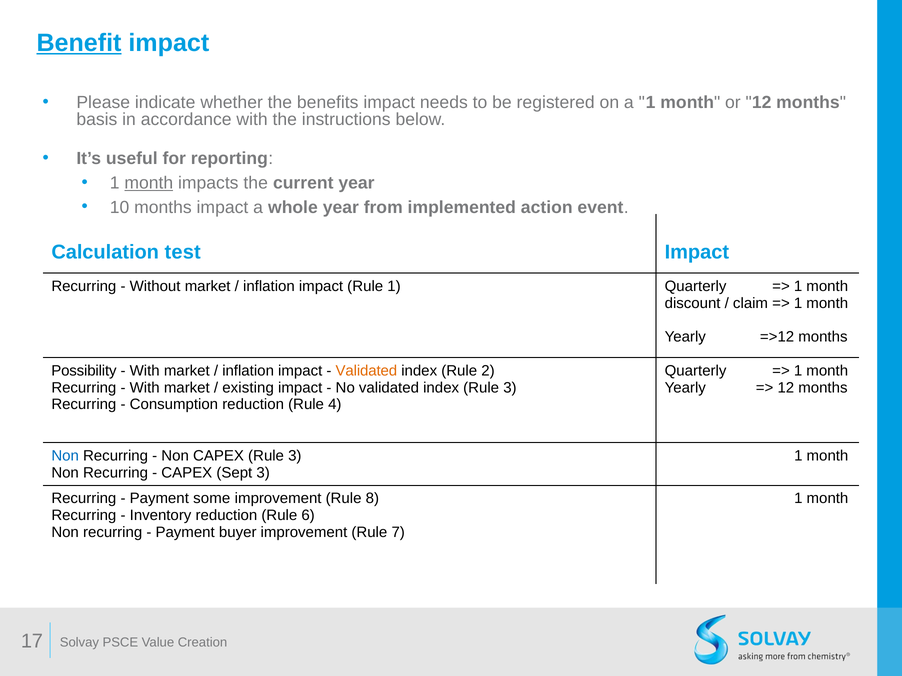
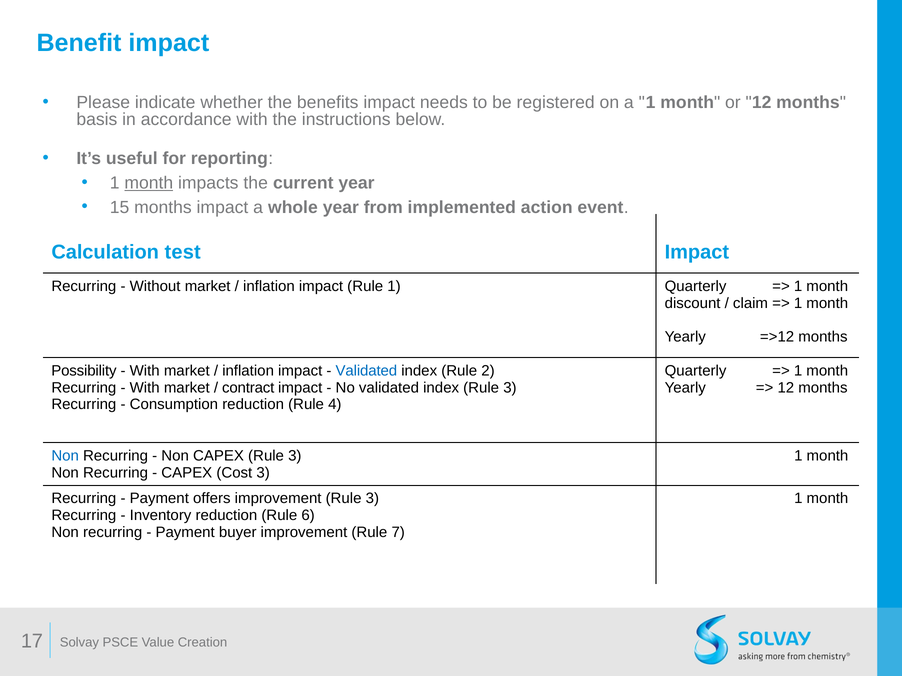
Benefit underline: present -> none (79, 43)
10: 10 -> 15 (120, 207)
Validated colour: orange -> blue (366, 371)
existing: existing -> contract (248, 388)
Sept: Sept -> Cost (234, 473)
some: some -> offers (212, 499)
improvement Rule 8: 8 -> 3 (372, 499)
